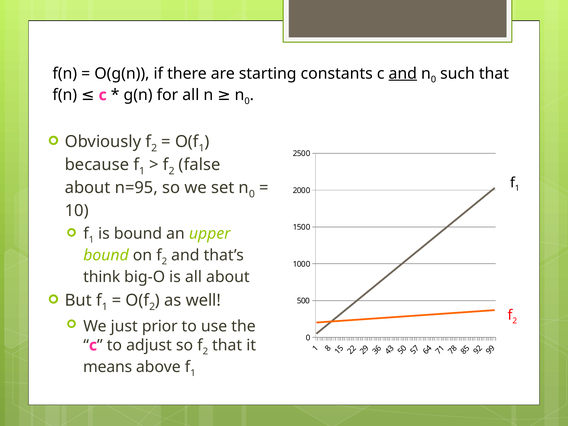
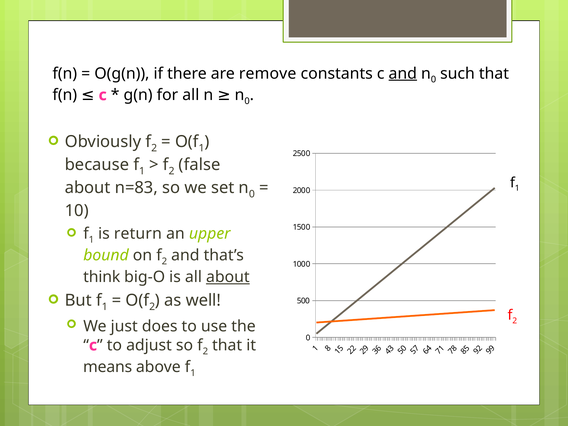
starting: starting -> remove (268, 74)
n=95: n=95 -> n=83 (136, 188)
is bound: bound -> return (138, 234)
about underline: none -> present (228, 277)
prior: prior -> does (160, 326)
